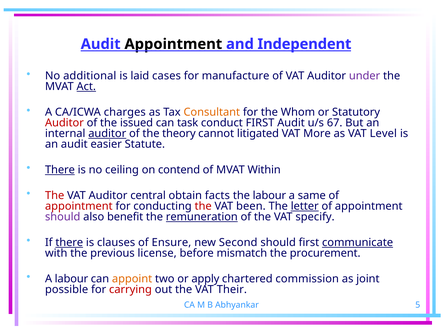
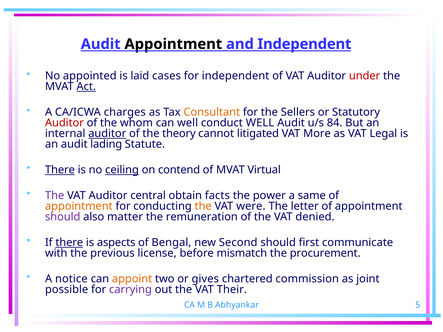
additional: additional -> appointed (90, 76)
for manufacture: manufacture -> independent (236, 76)
under colour: purple -> red (365, 76)
Whom: Whom -> Sellers (298, 112)
issued: issued -> whom (136, 123)
can task: task -> well (188, 123)
conduct FIRST: FIRST -> WELL (260, 123)
67: 67 -> 84 (335, 123)
Level: Level -> Legal (383, 134)
easier: easier -> lading (106, 144)
ceiling underline: none -> present (122, 170)
Within: Within -> Virtual (264, 170)
The colour: red -> purple (55, 196)
the labour: labour -> power (269, 196)
appointment colour: red -> orange (79, 206)
the colour: red -> orange (203, 206)
been: been -> were (251, 206)
letter underline: present -> none (305, 206)
benefit: benefit -> matter (125, 217)
remuneration underline: present -> none (202, 217)
specify: specify -> denied (315, 217)
clauses: clauses -> aspects (116, 243)
Ensure: Ensure -> Bengal (171, 243)
communicate underline: present -> none (358, 243)
A labour: labour -> notice (71, 279)
apply: apply -> gives (205, 279)
carrying colour: red -> purple (130, 290)
